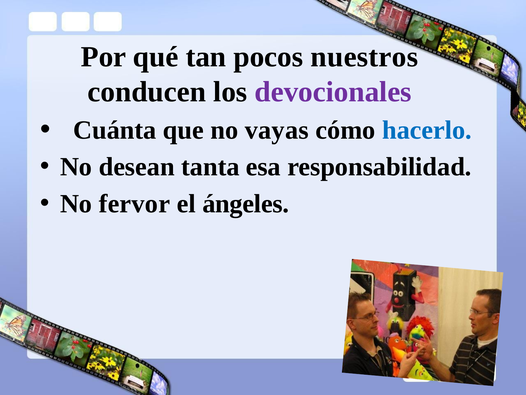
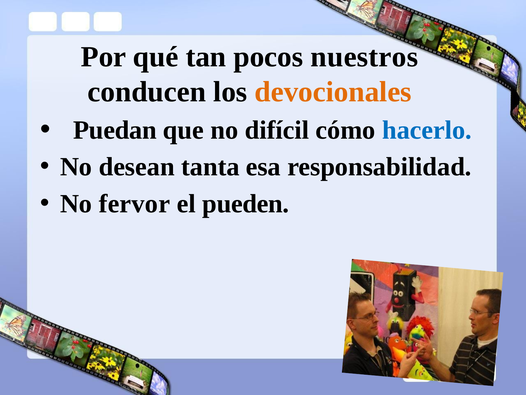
devocionales colour: purple -> orange (333, 92)
Cuánta: Cuánta -> Puedan (115, 130)
vayas: vayas -> difícil (277, 130)
ángeles: ángeles -> pueden (246, 203)
